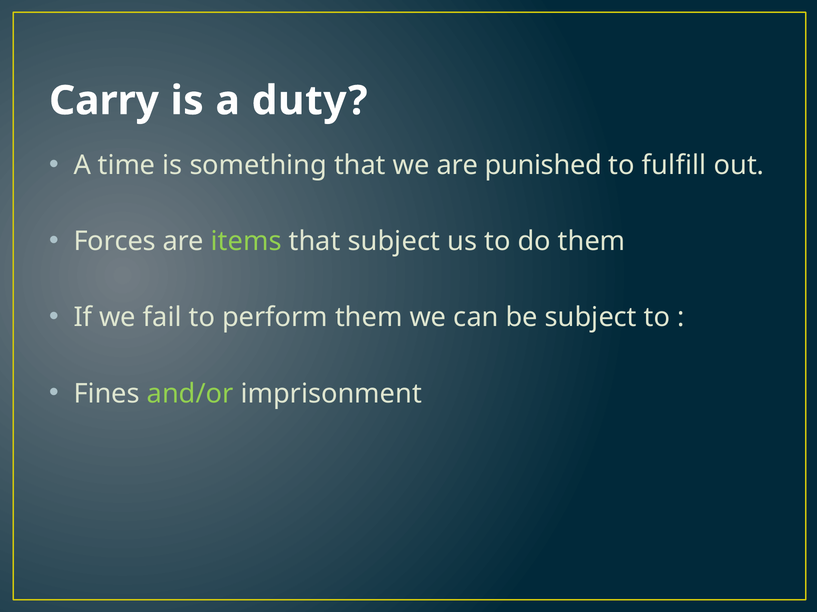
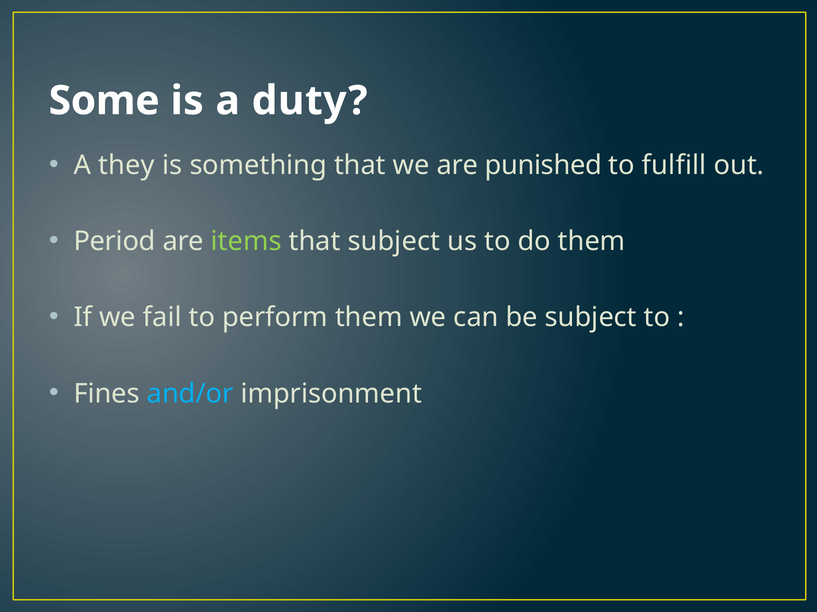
Carry: Carry -> Some (104, 101)
time: time -> they (126, 165)
Forces: Forces -> Period (115, 242)
and/or colour: light green -> light blue (190, 394)
